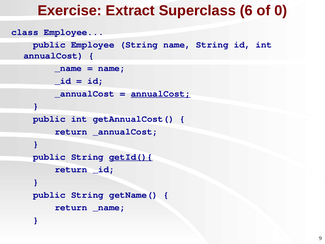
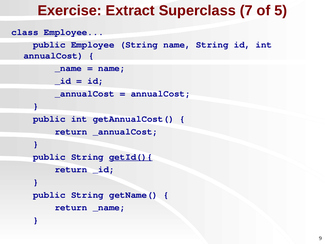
6: 6 -> 7 (246, 10)
0: 0 -> 5 (281, 10)
annualCost underline: present -> none (161, 93)
